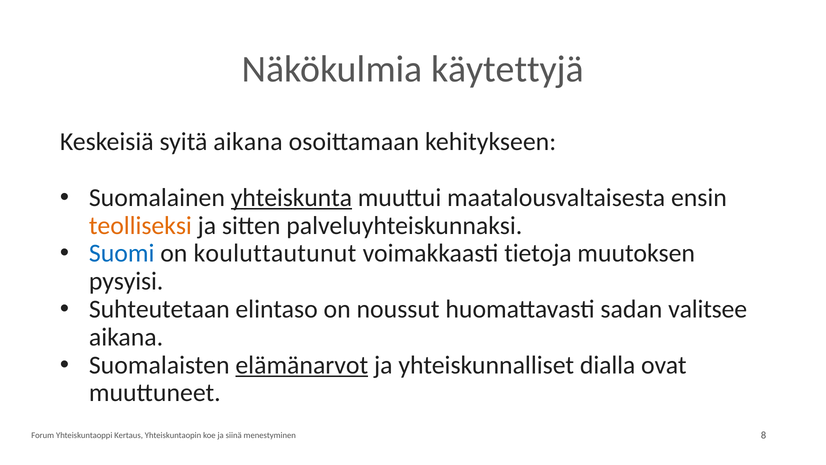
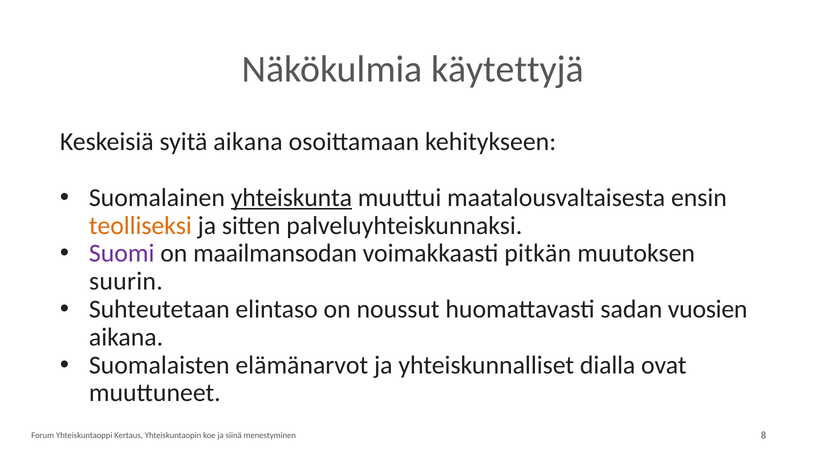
Suomi colour: blue -> purple (122, 253)
kouluttautunut: kouluttautunut -> maailmansodan (275, 253)
tietoja: tietoja -> pitkän (538, 253)
pysyisi: pysyisi -> suurin (126, 281)
valitsee: valitsee -> vuosien (708, 309)
elämänarvot underline: present -> none (302, 365)
